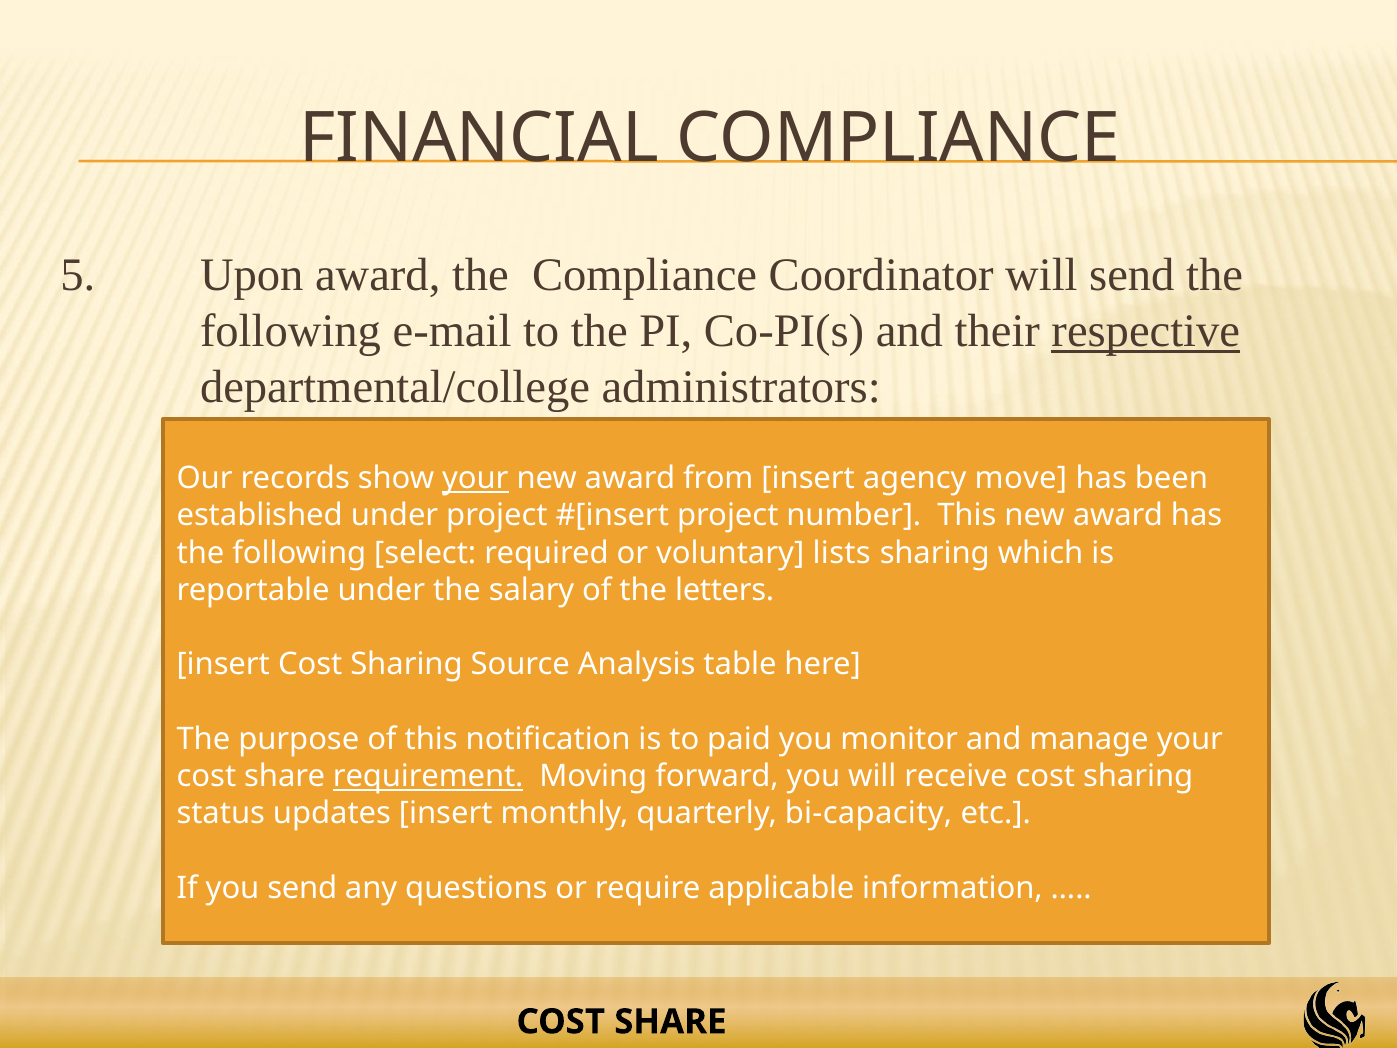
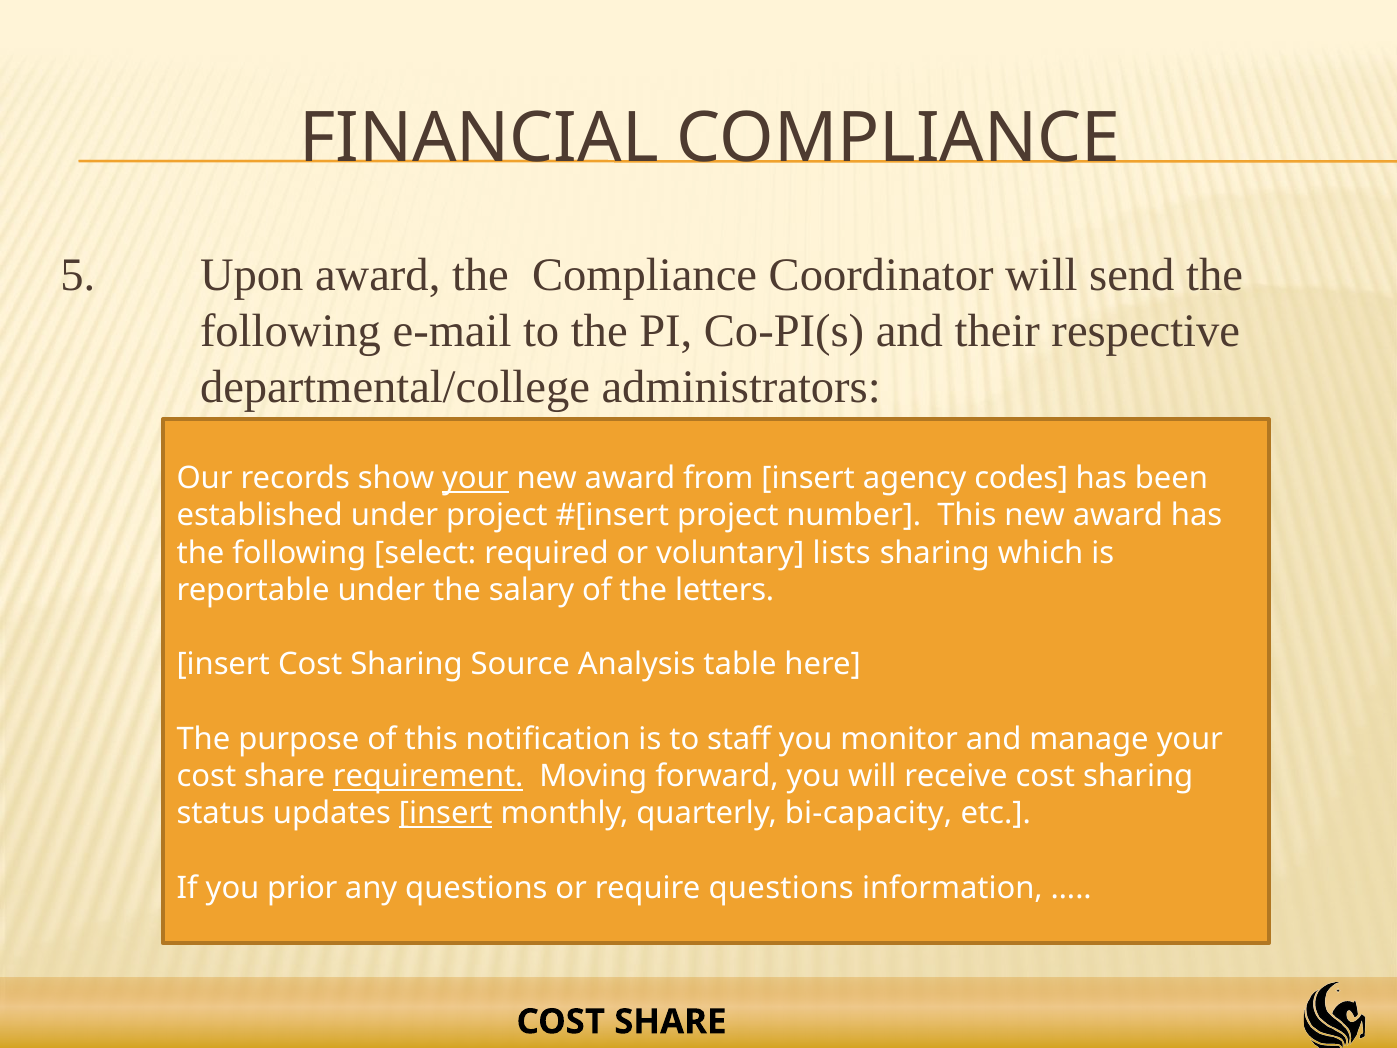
respective underline: present -> none (1146, 331)
move: move -> codes (1021, 478)
paid: paid -> staff (739, 739)
insert underline: none -> present (446, 813)
you send: send -> prior (302, 888)
require applicable: applicable -> questions (781, 888)
